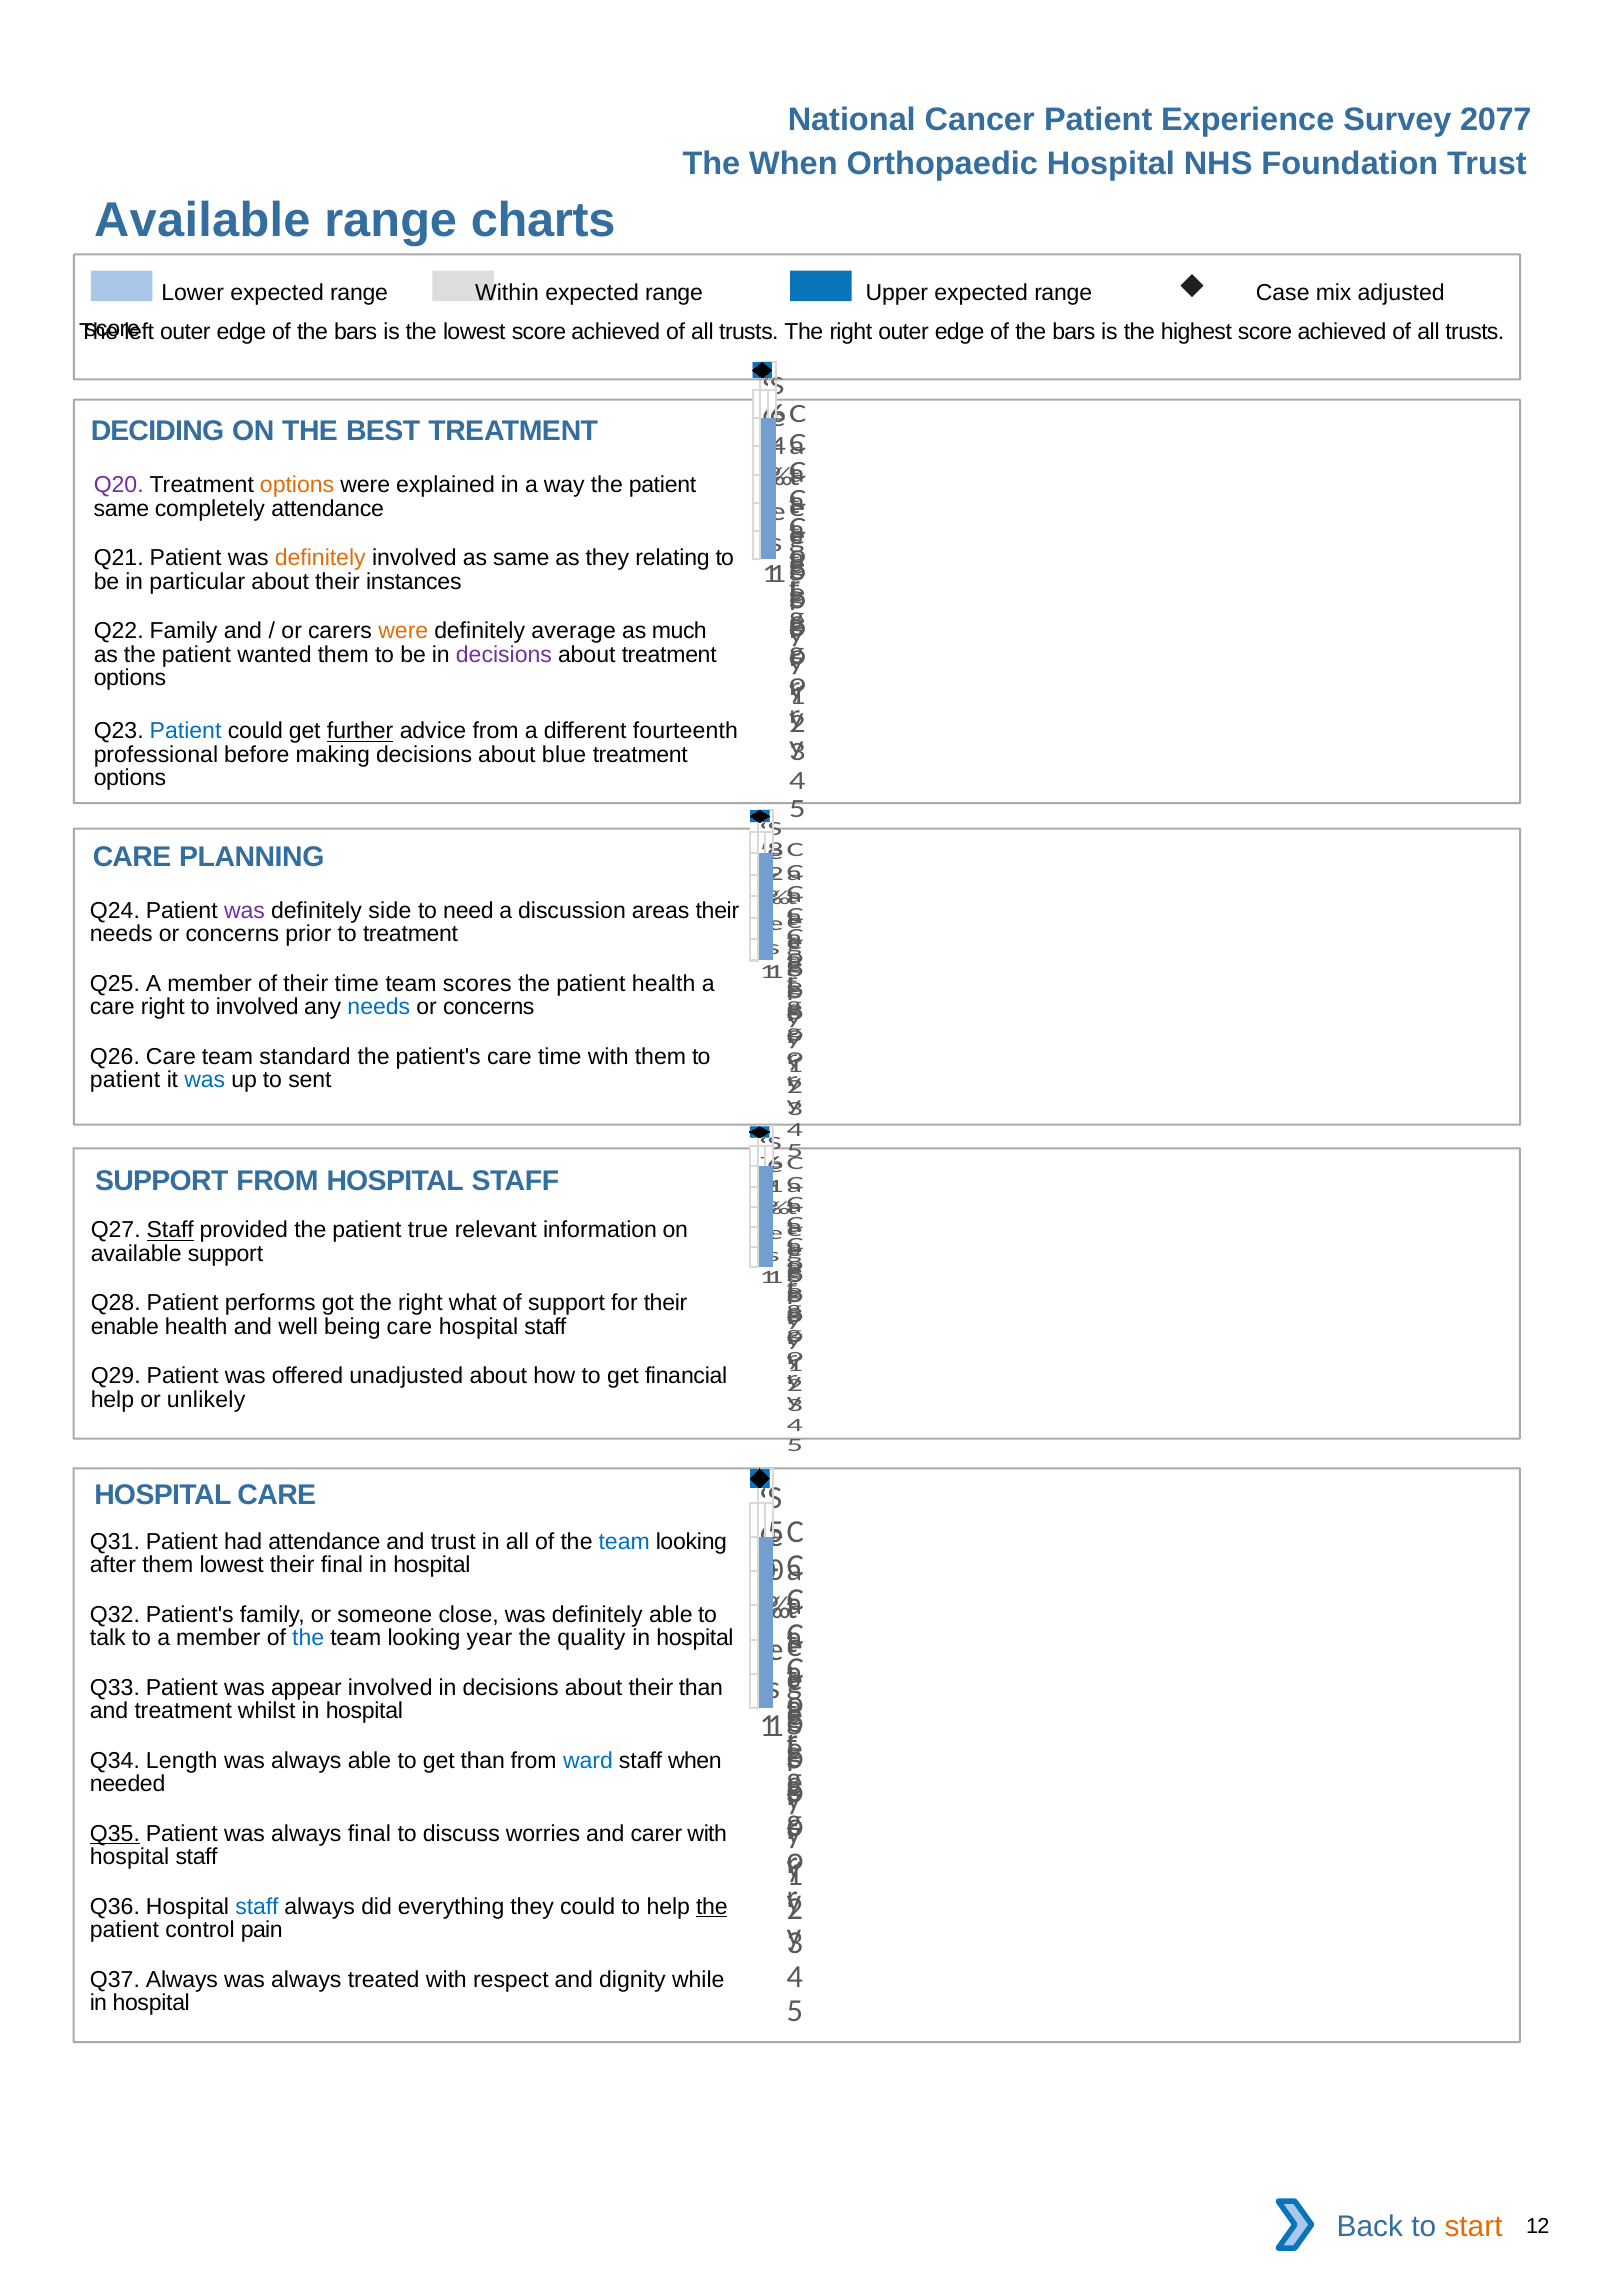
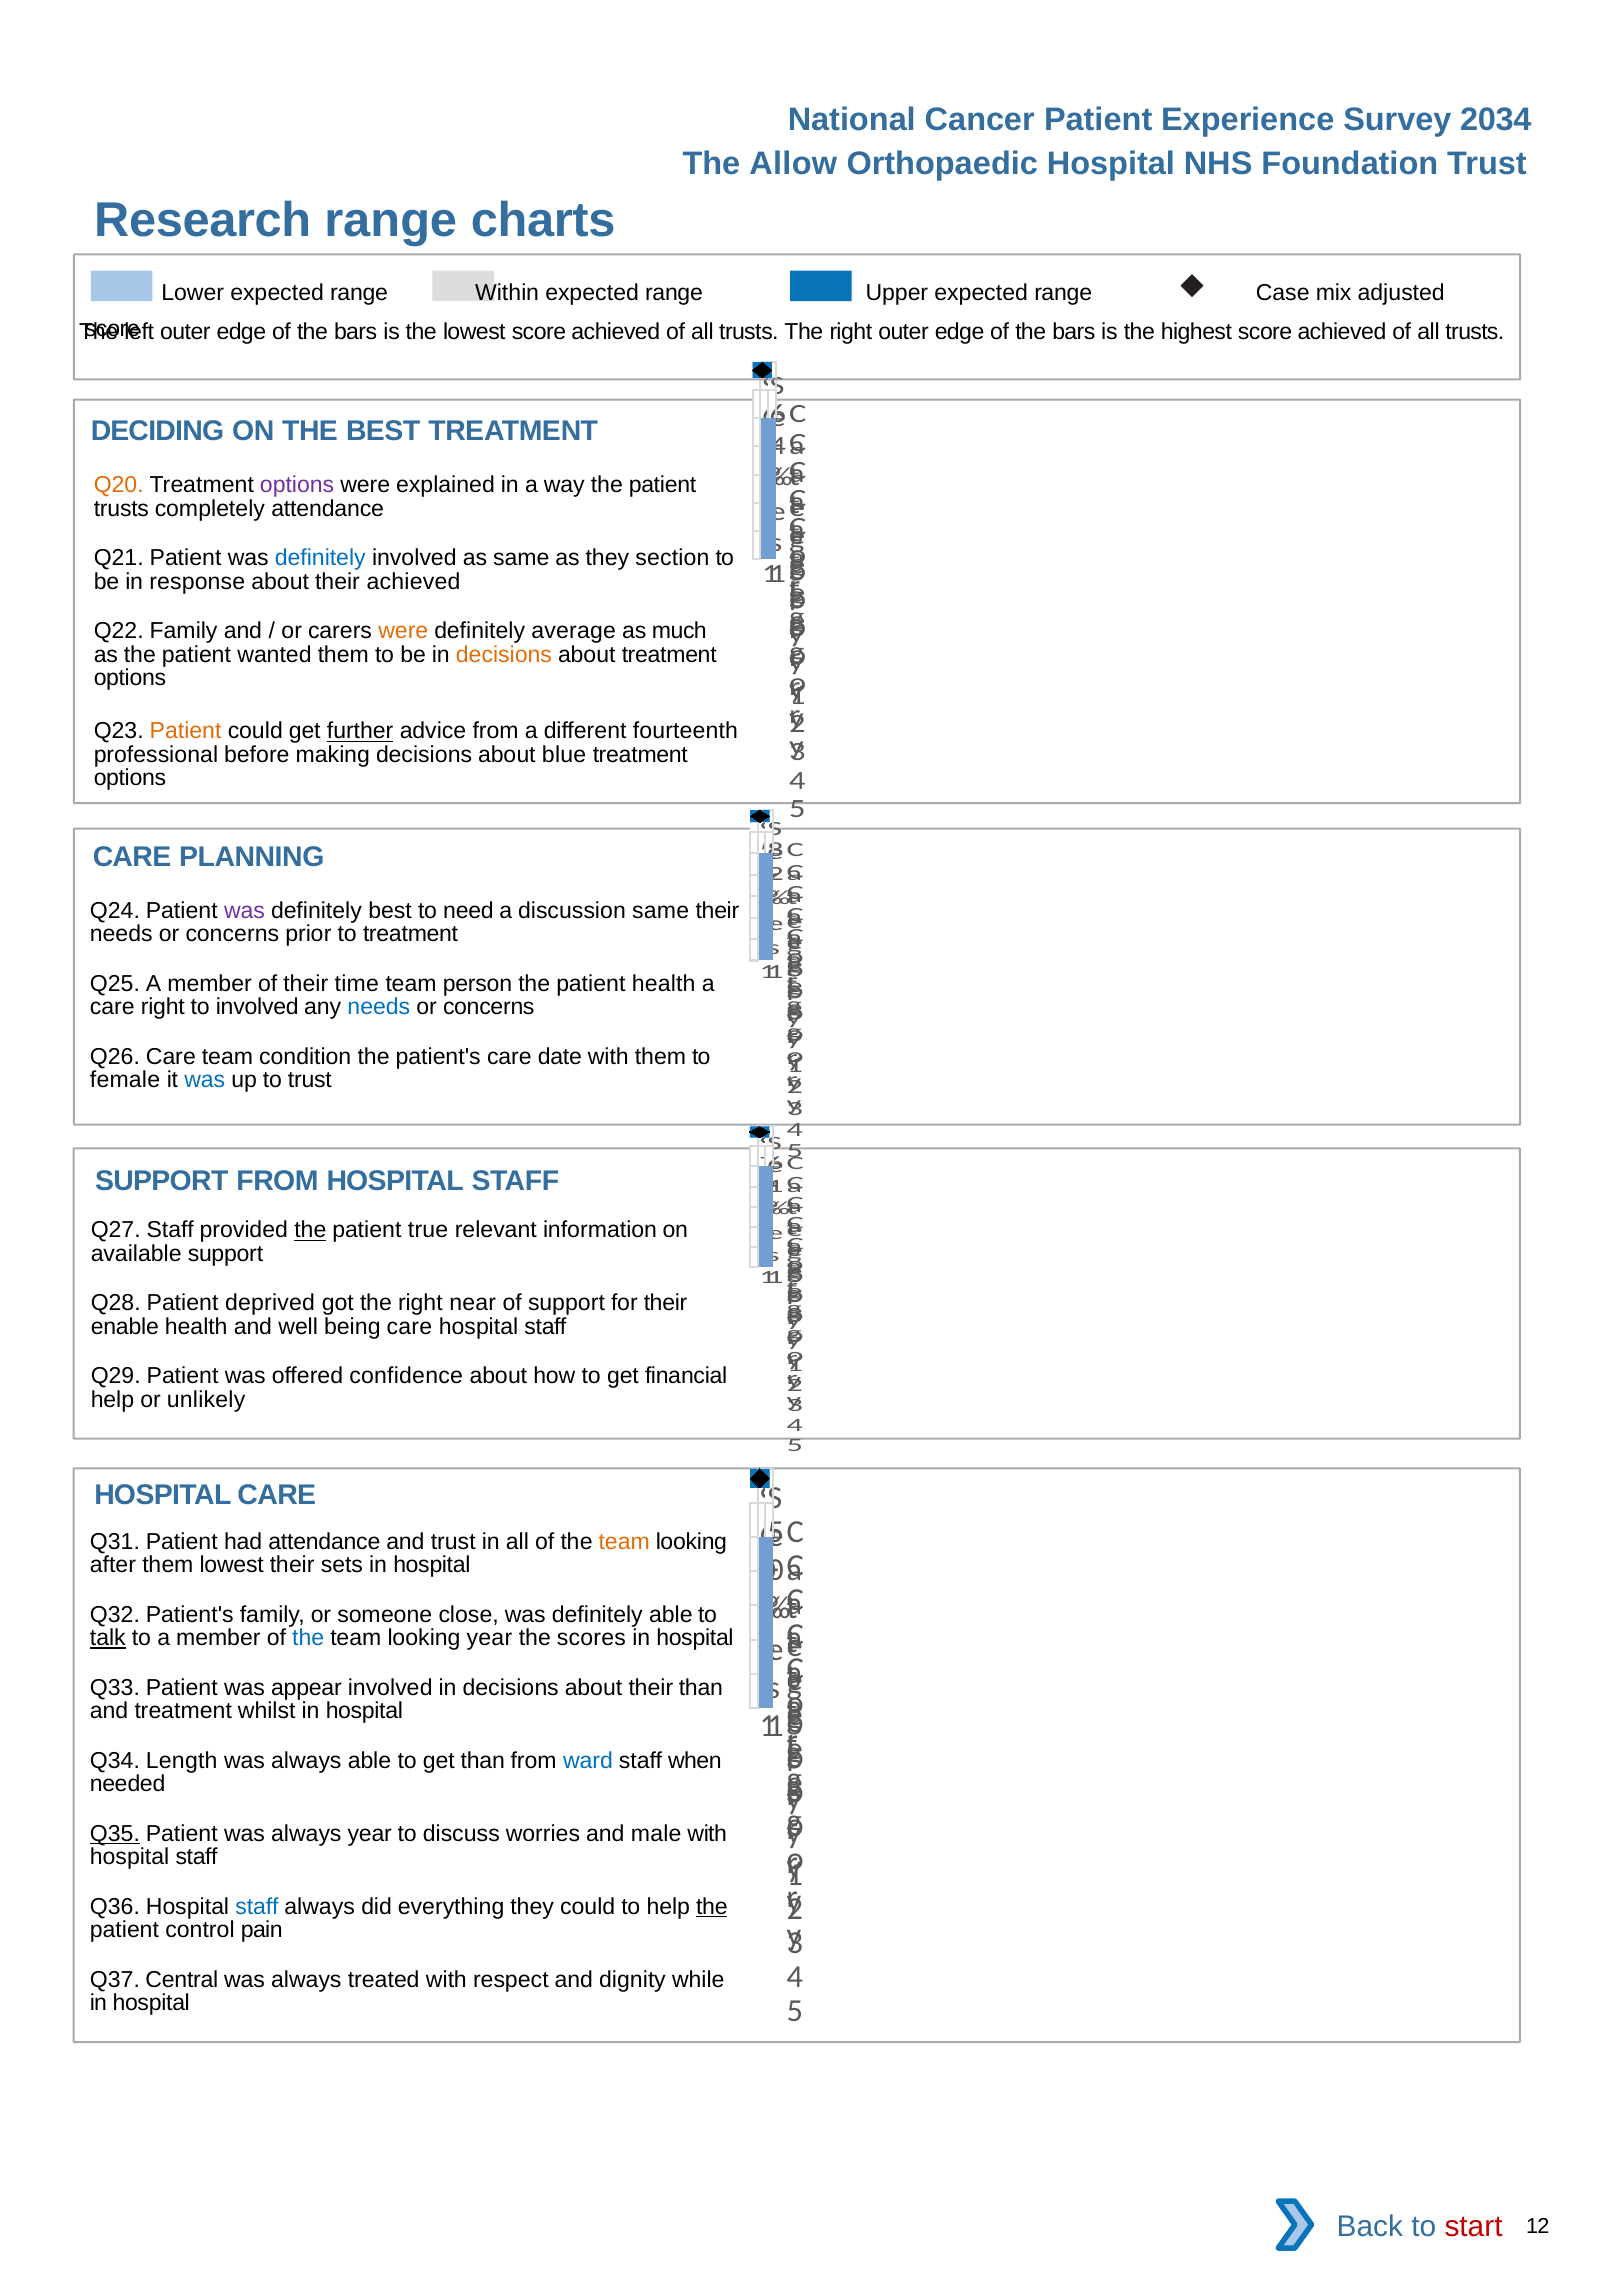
2077: 2077 -> 2034 (1496, 120)
The When: When -> Allow (793, 164)
Available: Available -> Research (203, 220)
Q20 colour: purple -> orange (119, 485)
options colour: orange -> purple (297, 485)
same: same -> trusts (121, 509)
definitely colour: orange -> blue (320, 558)
relating: relating -> section (672, 558)
particular: particular -> response (197, 582)
their instances: instances -> achieved (414, 582)
decisions colour: purple -> orange (504, 655)
Patient colour: blue -> orange (186, 731)
definitely side: side -> best (390, 911)
discussion areas: areas -> same (661, 911)
scores: scores -> person (477, 984)
standard: standard -> condition (305, 1057)
care time: time -> date (560, 1057)
patient: patient -> female (125, 1080)
to sent: sent -> trust (310, 1080)
Staff underline: present -> none (170, 1230)
the underline: none -> present (310, 1230)
performs: performs -> deprived (270, 1303)
what: what -> near (473, 1303)
unadjusted: unadjusted -> confidence (406, 1376)
team colour: blue -> orange (624, 1542)
their final: final -> sets (342, 1565)
talk underline: none -> present (108, 1638)
quality: quality -> scores (591, 1638)
always final: final -> year (370, 1834)
carer: carer -> male (656, 1834)
Q37 Always: Always -> Central (182, 1980)
start colour: orange -> red (1474, 2226)
